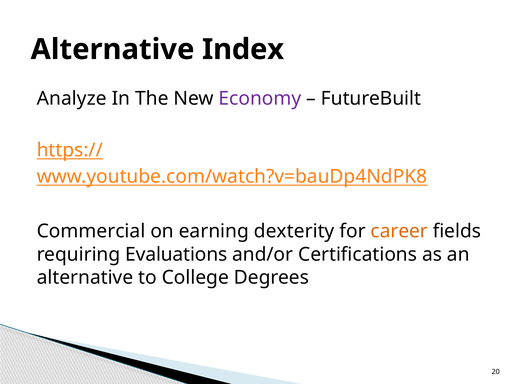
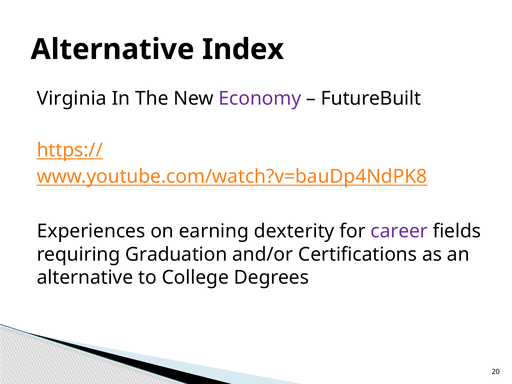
Analyze: Analyze -> Virginia (72, 98)
Commercial: Commercial -> Experiences (91, 231)
career colour: orange -> purple (399, 231)
Evaluations: Evaluations -> Graduation (176, 254)
